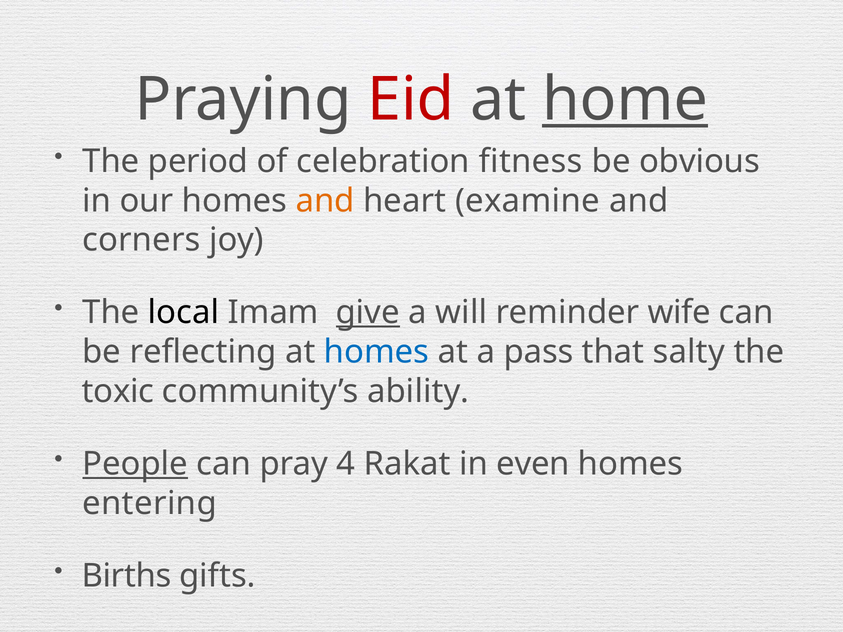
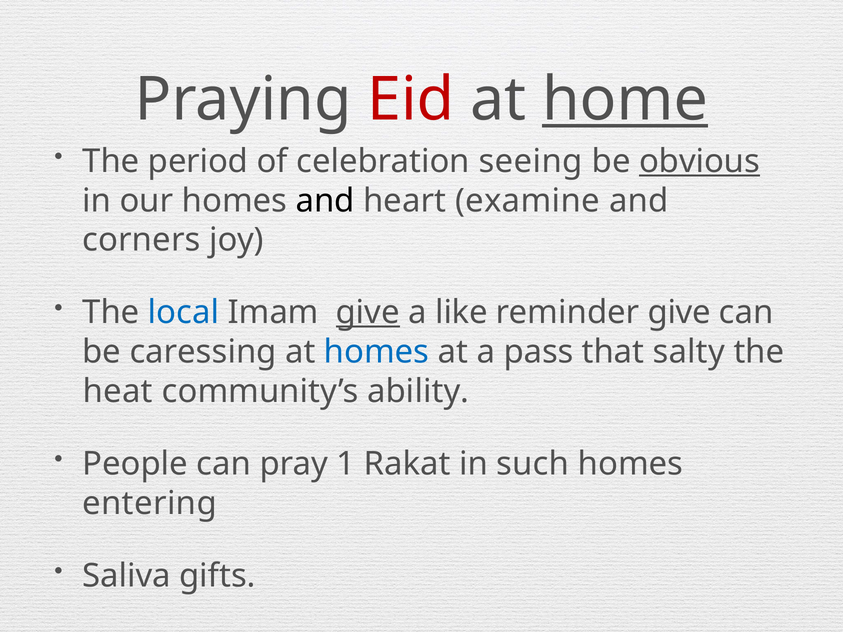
fitness: fitness -> seeing (531, 161)
obvious underline: none -> present (700, 161)
and colour: orange -> black (325, 201)
local colour: black -> blue (184, 313)
will: will -> like (462, 313)
reminder wife: wife -> give (679, 313)
reflecting: reflecting -> caressing (203, 352)
toxic: toxic -> heat (118, 392)
People underline: present -> none (135, 464)
4: 4 -> 1 (346, 464)
even: even -> such (533, 464)
Births: Births -> Saliva (126, 576)
